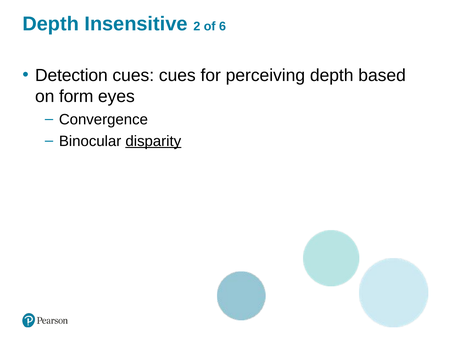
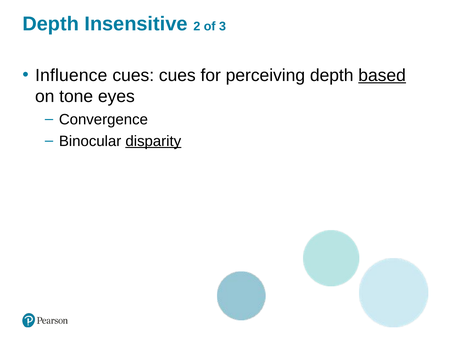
6: 6 -> 3 (222, 26)
Detection: Detection -> Influence (71, 75)
based underline: none -> present (382, 75)
form: form -> tone (76, 96)
